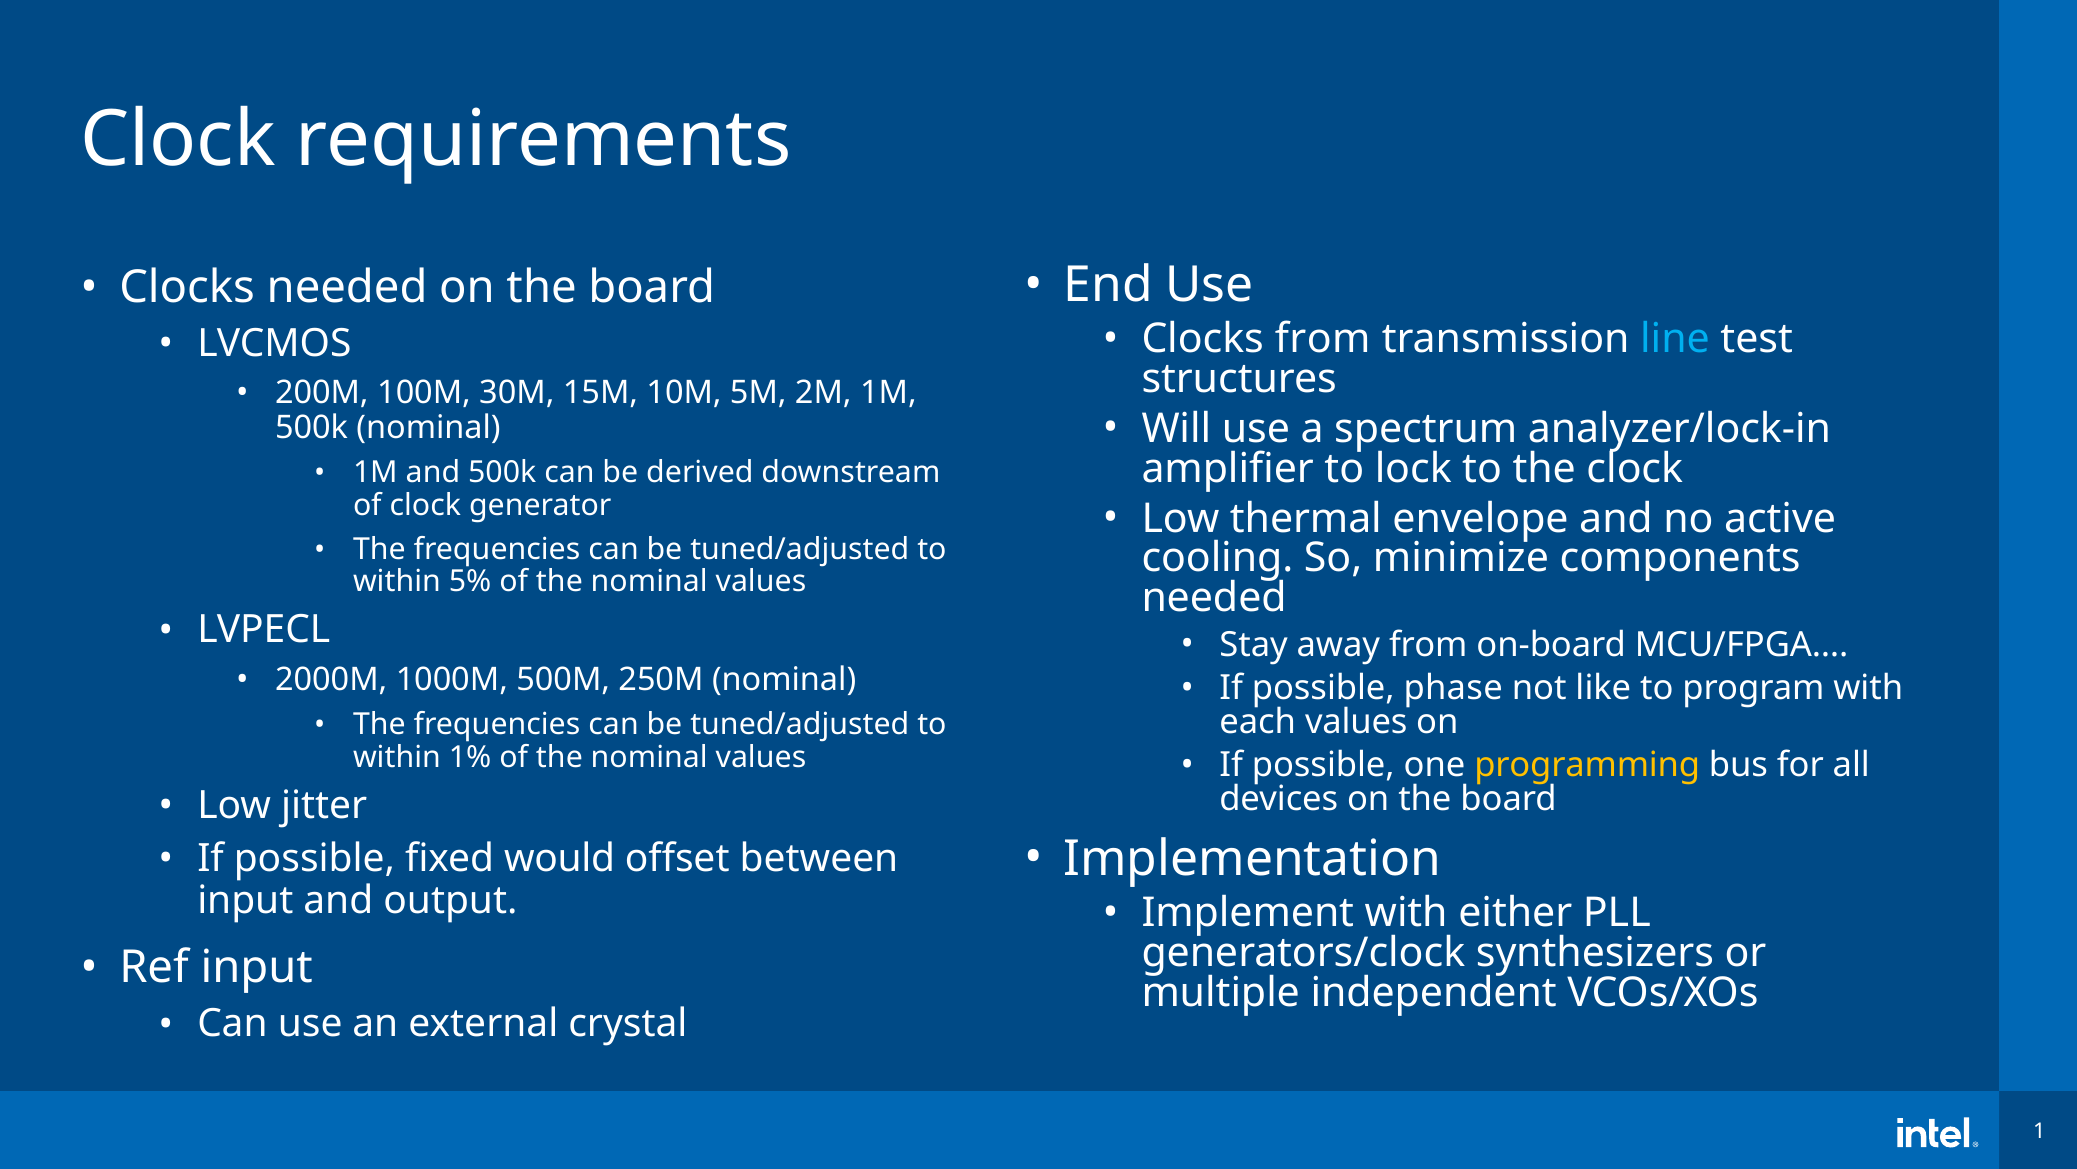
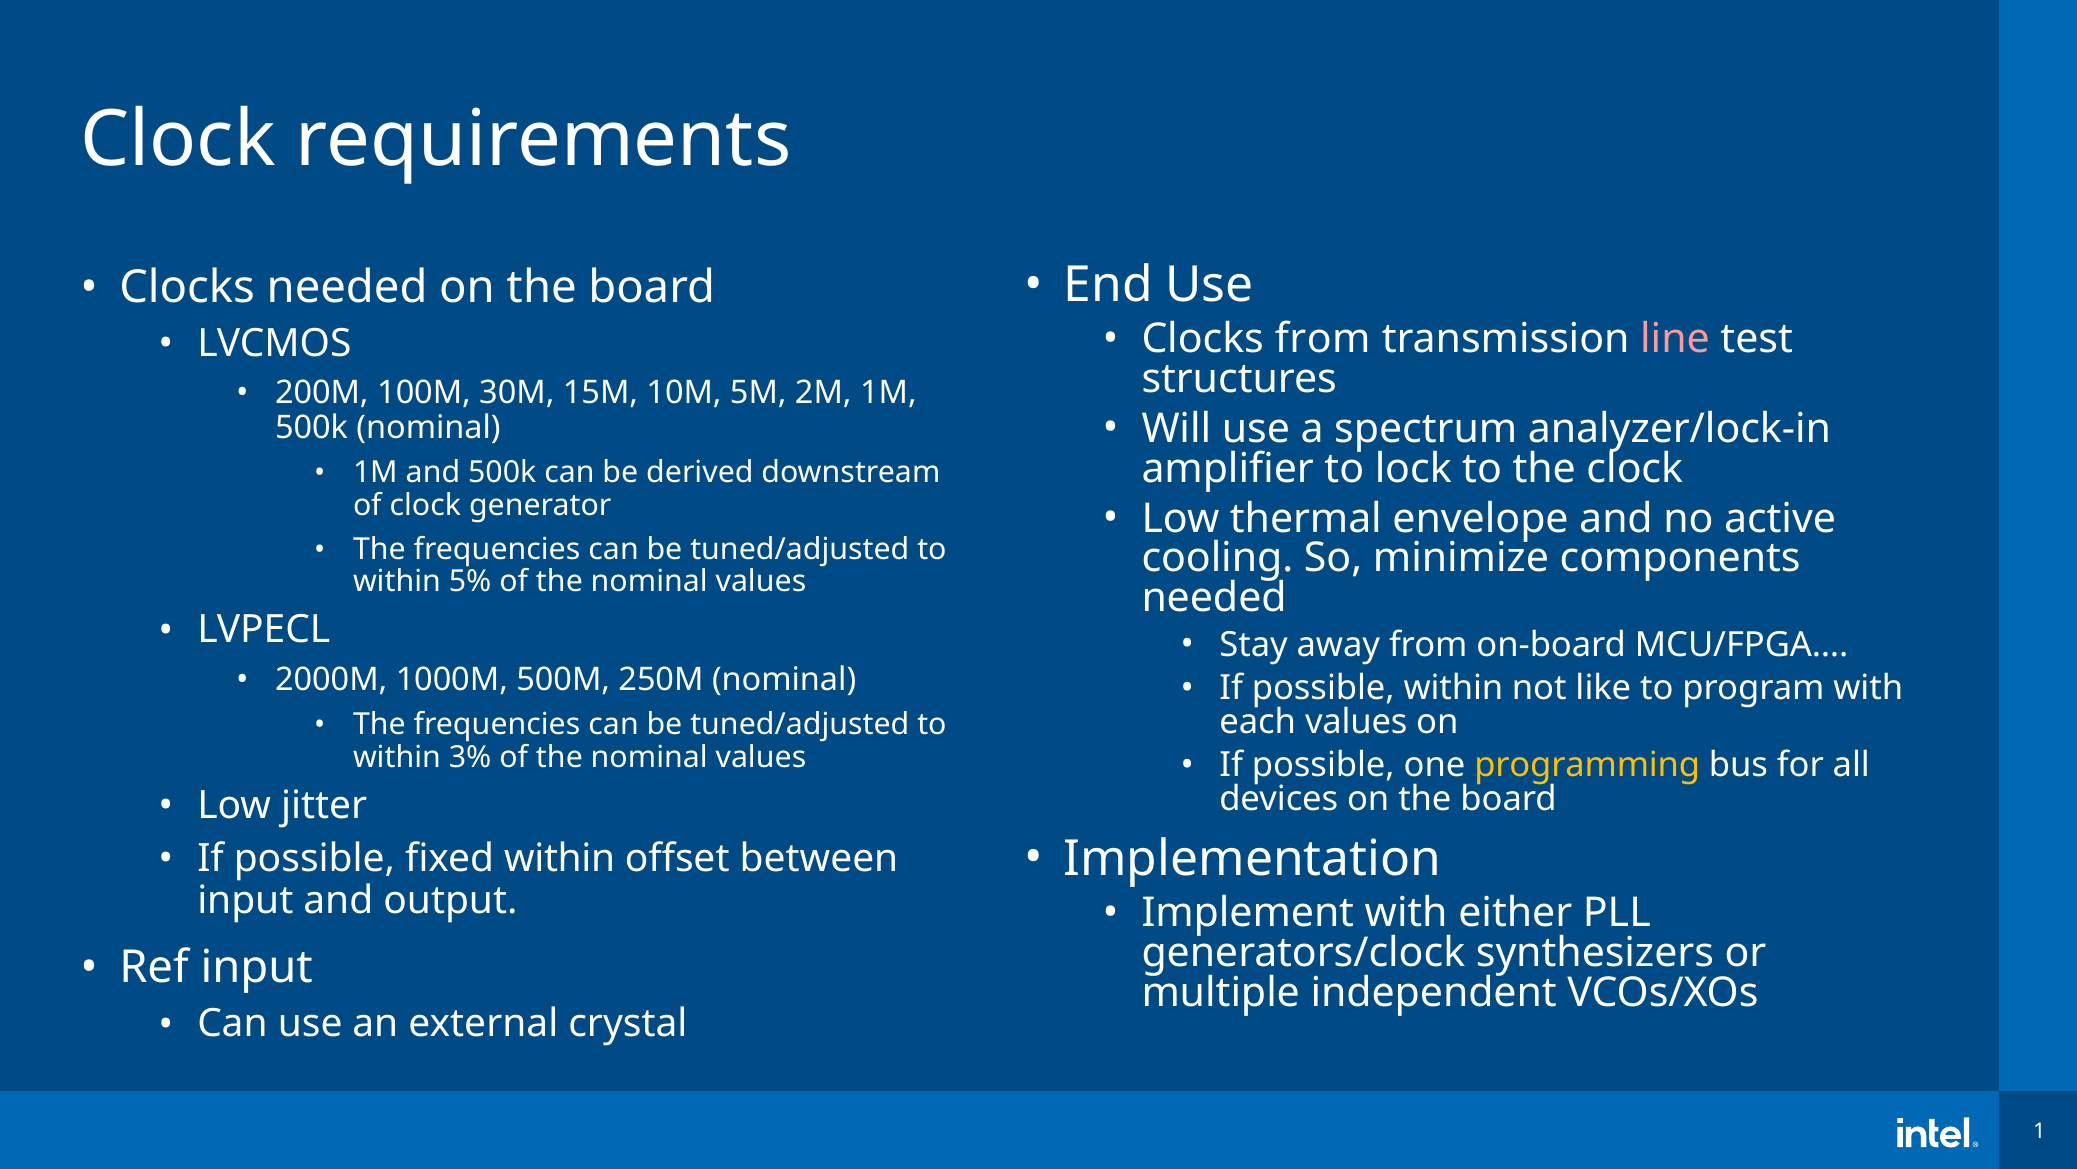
line colour: light blue -> pink (1675, 339)
possible phase: phase -> within (1453, 688)
1%: 1% -> 3% (470, 757)
fixed would: would -> within (560, 858)
